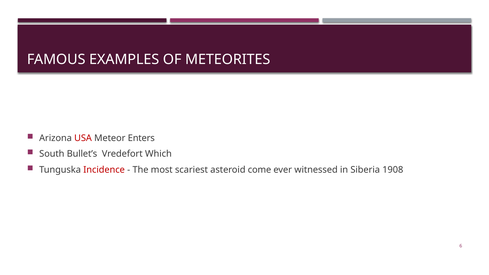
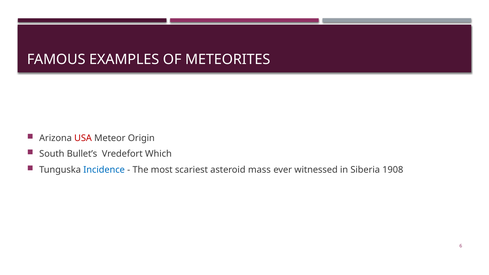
Enters: Enters -> Origin (141, 138)
Incidence colour: red -> blue (104, 170)
come: come -> mass (259, 170)
